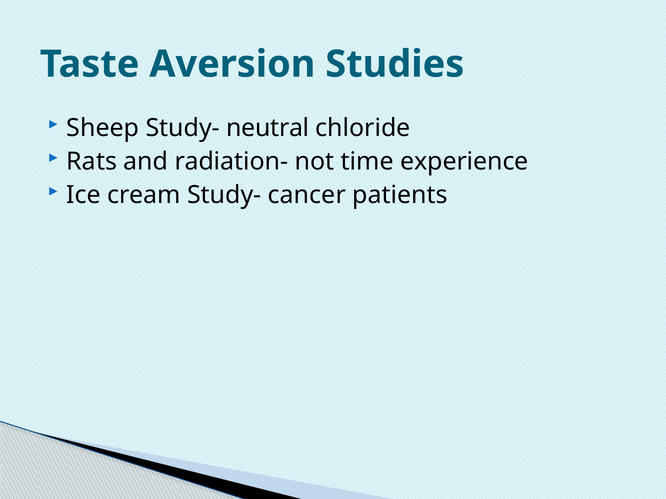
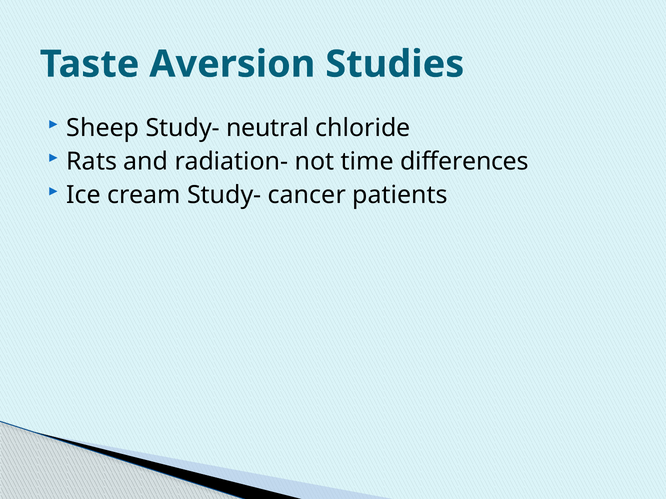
experience: experience -> differences (465, 162)
